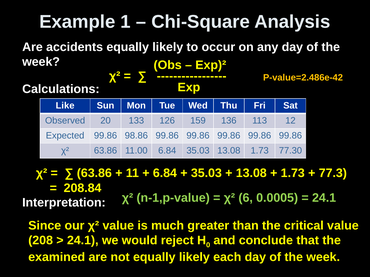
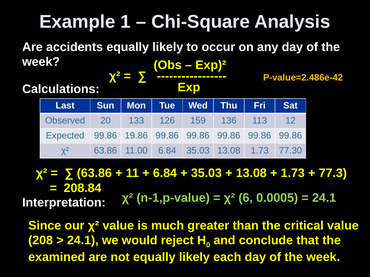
Like: Like -> Last (65, 106)
98.86: 98.86 -> 19.86 (136, 136)
